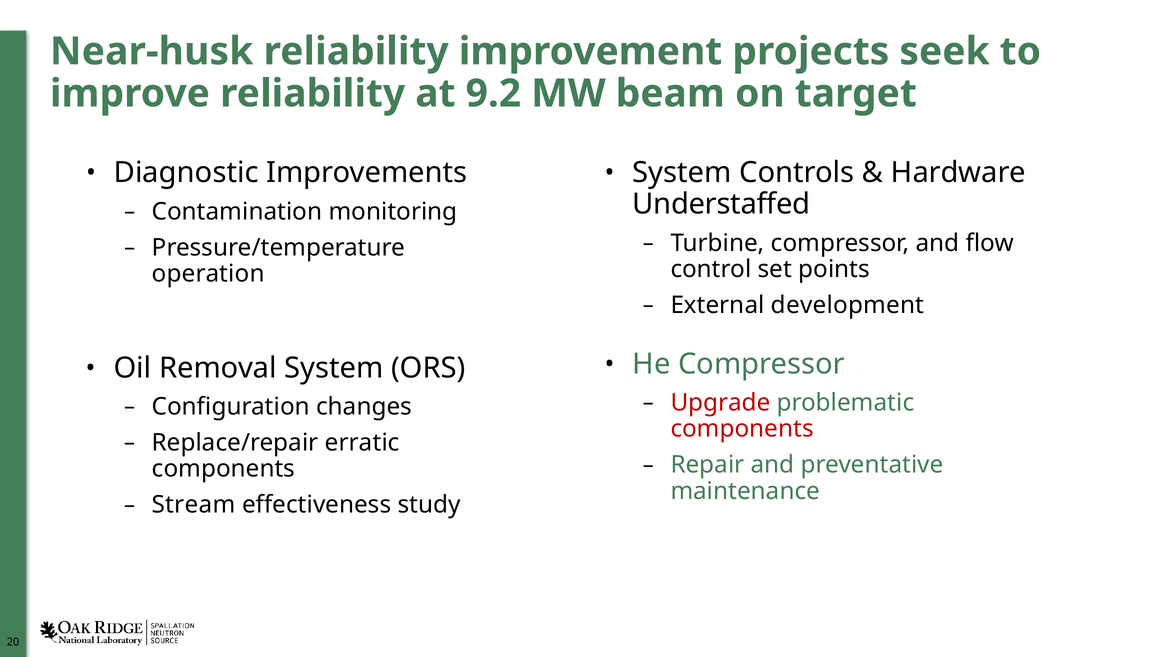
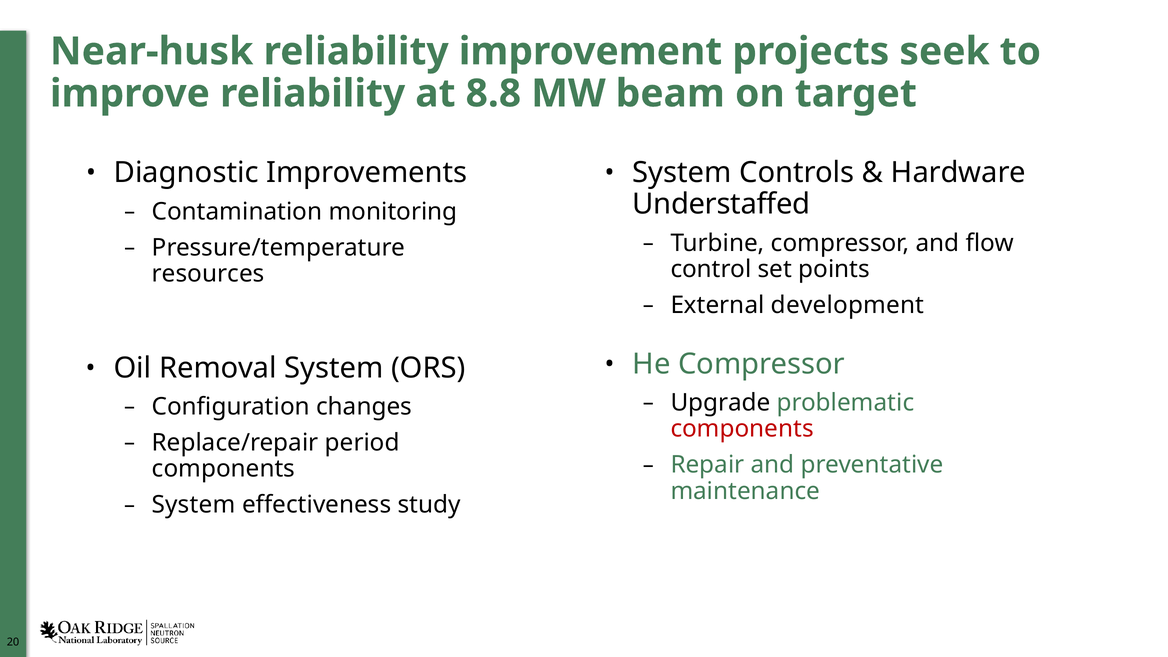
9.2: 9.2 -> 8.8 (493, 94)
operation: operation -> resources (208, 274)
Upgrade colour: red -> black (720, 403)
erratic: erratic -> period (362, 443)
Stream: Stream -> System (194, 505)
